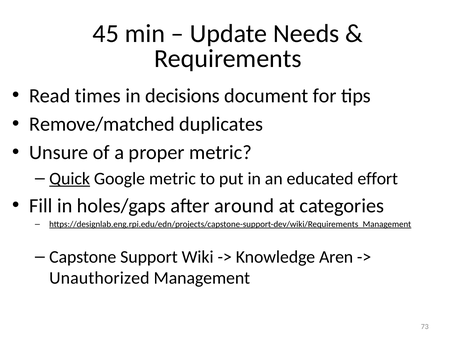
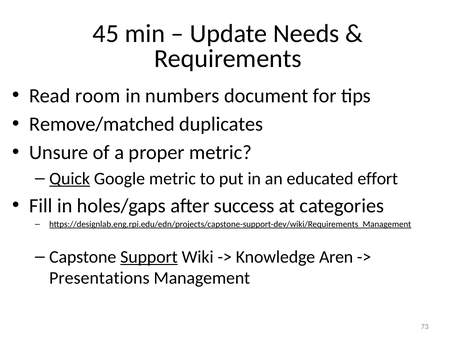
times: times -> room (98, 96)
decisions: decisions -> numbers (182, 96)
around: around -> success (244, 206)
Support underline: none -> present (149, 257)
Unauthorized: Unauthorized -> Presentations (99, 278)
